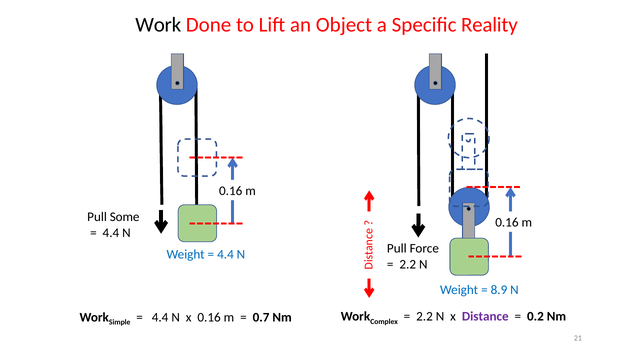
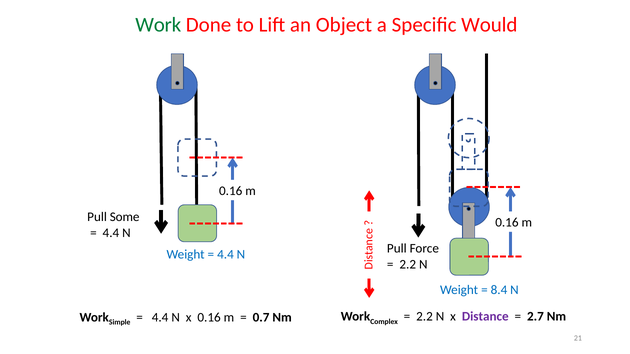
Work colour: black -> green (158, 25)
Reality: Reality -> Would (489, 25)
8.9: 8.9 -> 8.4 (499, 290)
0.2: 0.2 -> 2.7 (535, 317)
